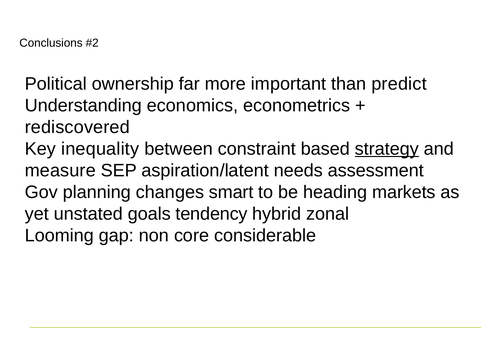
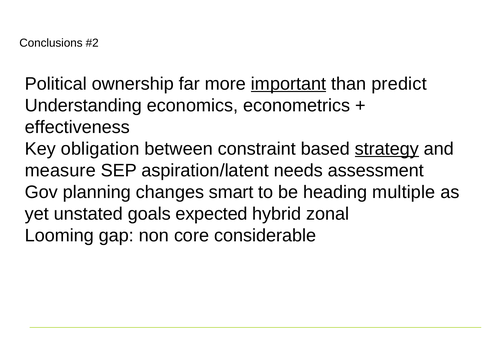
important underline: none -> present (289, 84)
rediscovered: rediscovered -> effectiveness (77, 127)
inequality: inequality -> obligation (100, 149)
markets: markets -> multiple (404, 192)
tendency: tendency -> expected (212, 214)
